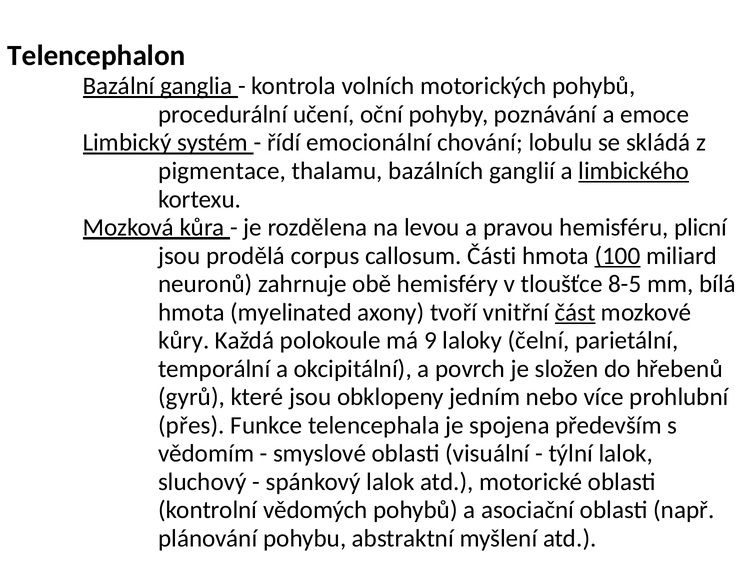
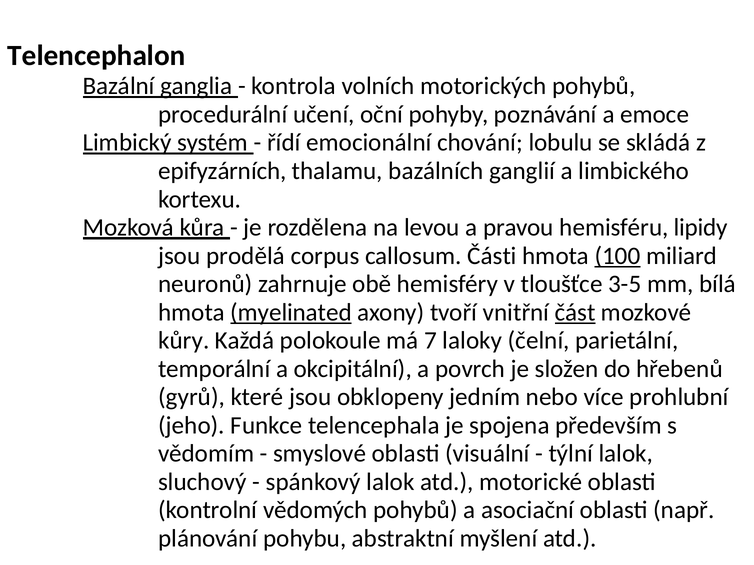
pigmentace: pigmentace -> epifyzárních (222, 171)
limbického underline: present -> none (634, 171)
plicní: plicní -> lipidy (701, 228)
8-5: 8-5 -> 3-5 (625, 284)
myelinated underline: none -> present (291, 313)
9: 9 -> 7 (431, 341)
přes: přes -> jeho (191, 426)
